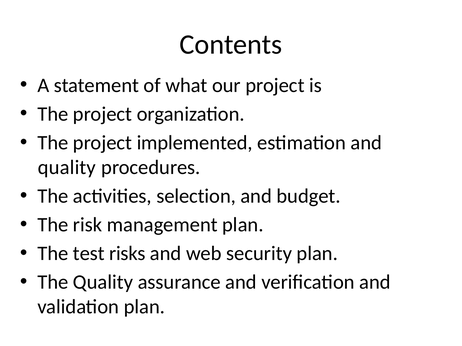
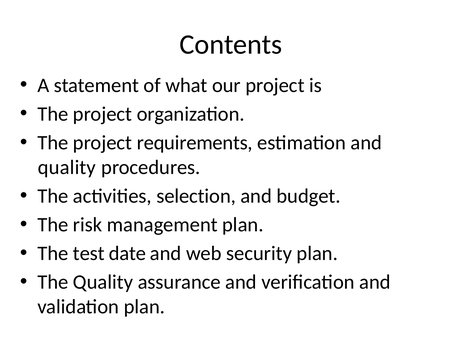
implemented: implemented -> requirements (195, 143)
risks: risks -> date (127, 254)
